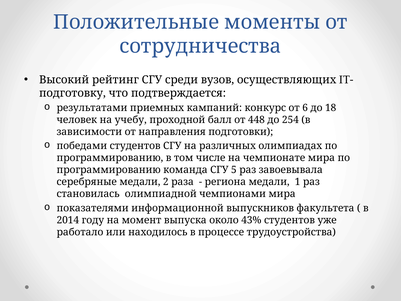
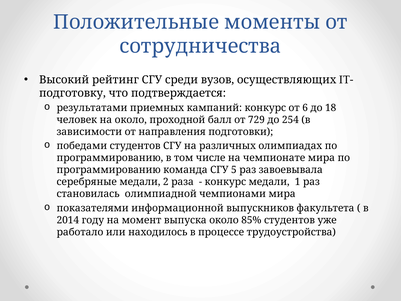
на учебу: учебу -> около (131, 120)
448: 448 -> 729 (256, 120)
региона: региона -> конкурс (225, 182)
43%: 43% -> 85% (251, 220)
